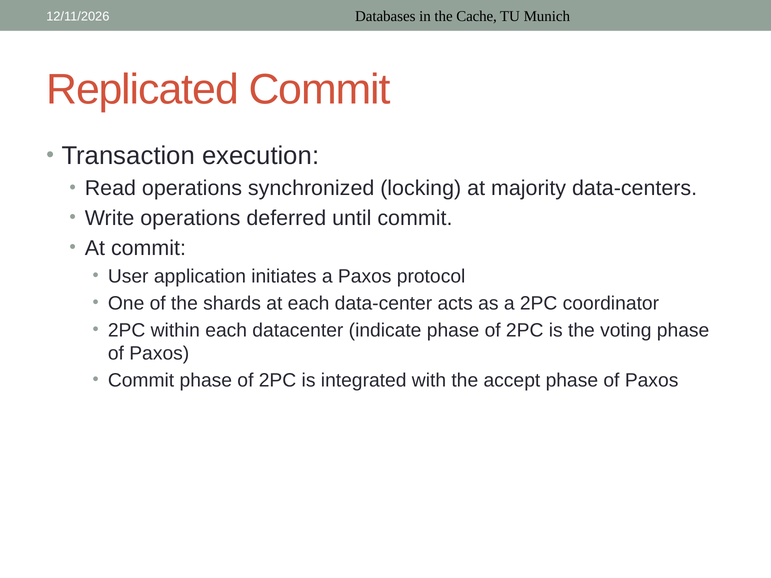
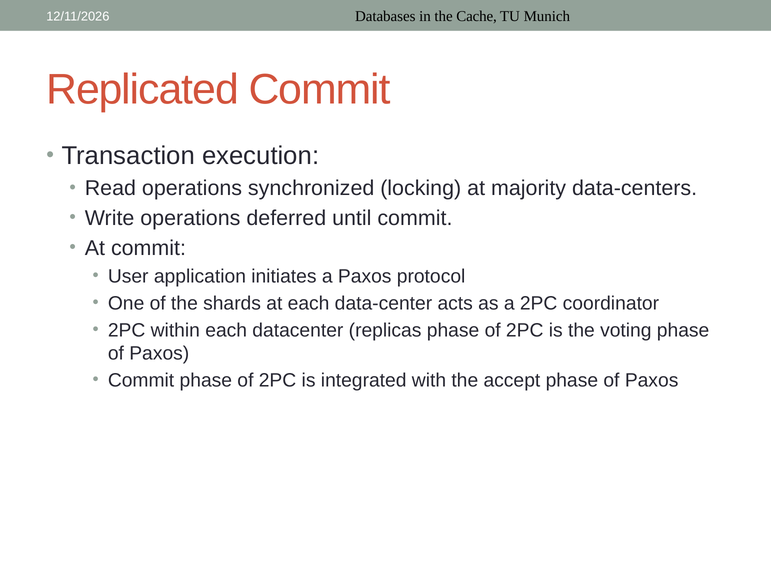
indicate: indicate -> replicas (385, 330)
